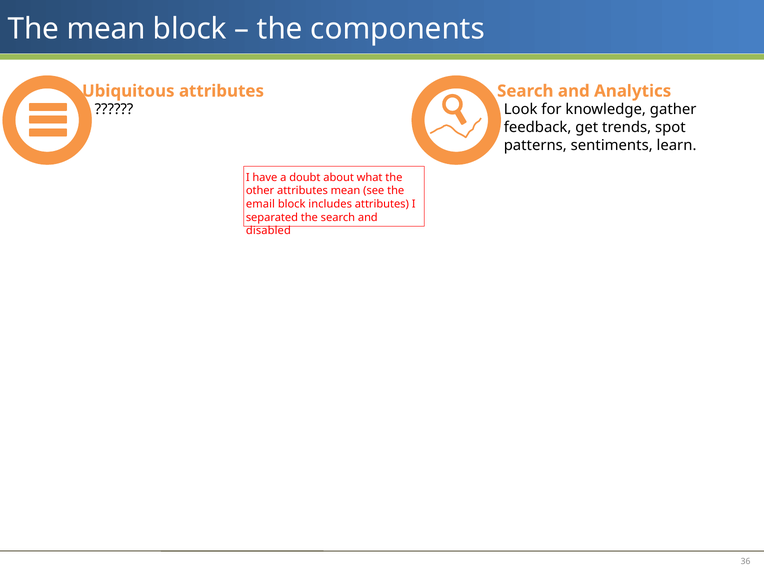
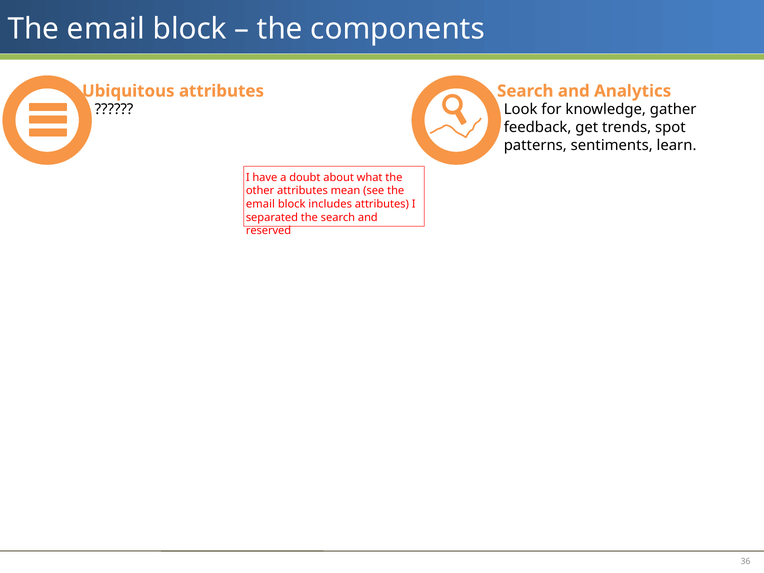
mean: mean -> email (106, 29)
disabled: disabled -> reserved (269, 231)
